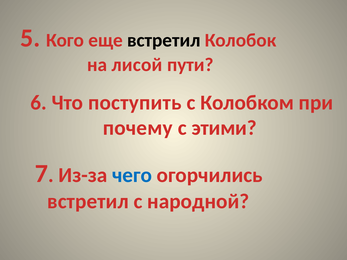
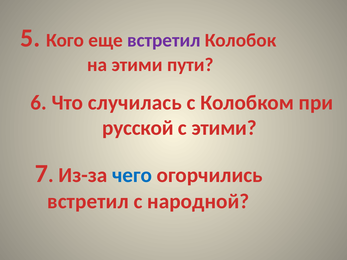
встретил colour: black -> purple (164, 40)
на лисой: лисой -> этими (137, 65)
поступить: поступить -> случилась (135, 103)
почему: почему -> русской (138, 128)
